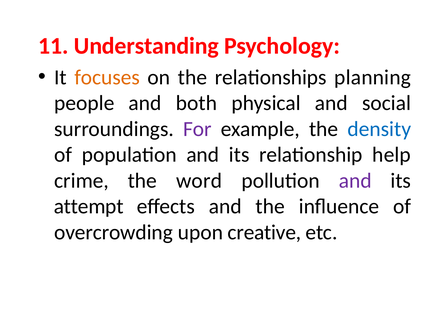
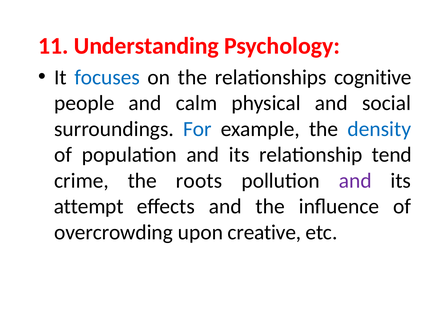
focuses colour: orange -> blue (107, 77)
planning: planning -> cognitive (373, 77)
both: both -> calm (197, 103)
For colour: purple -> blue (197, 129)
help: help -> tend (392, 155)
word: word -> roots (199, 180)
